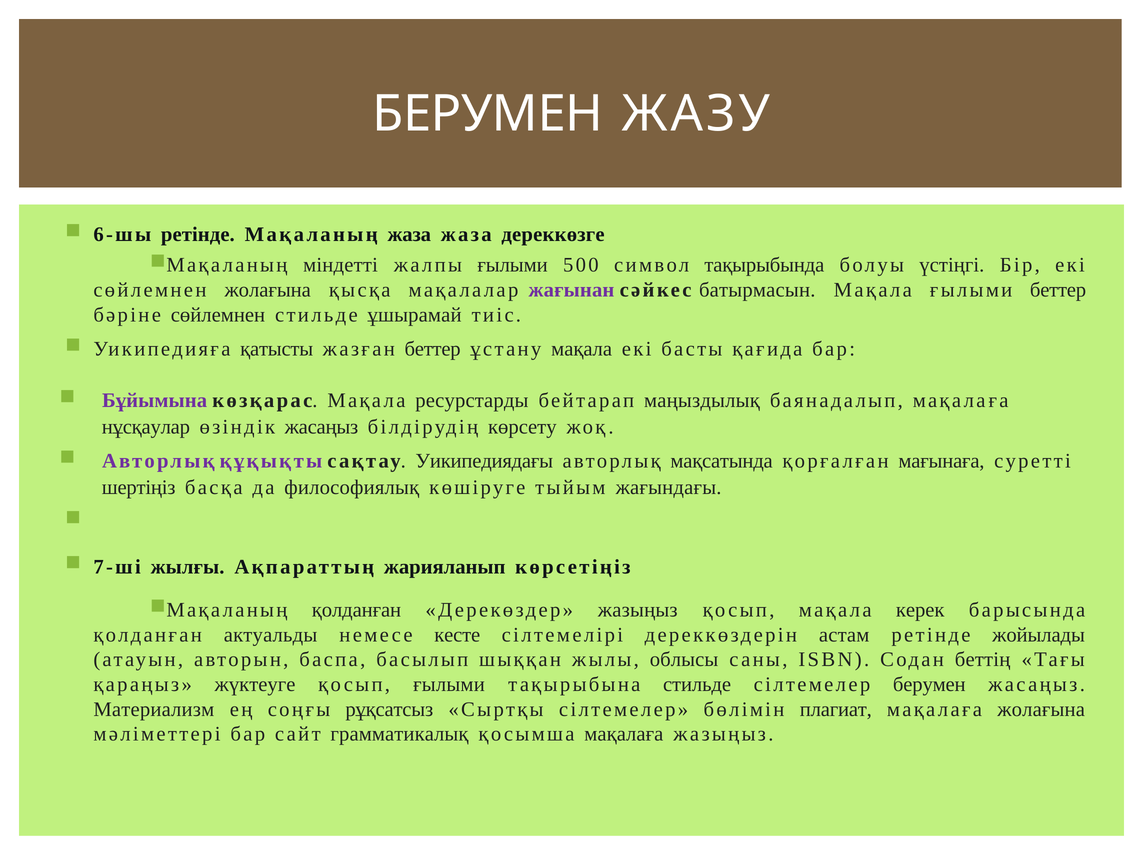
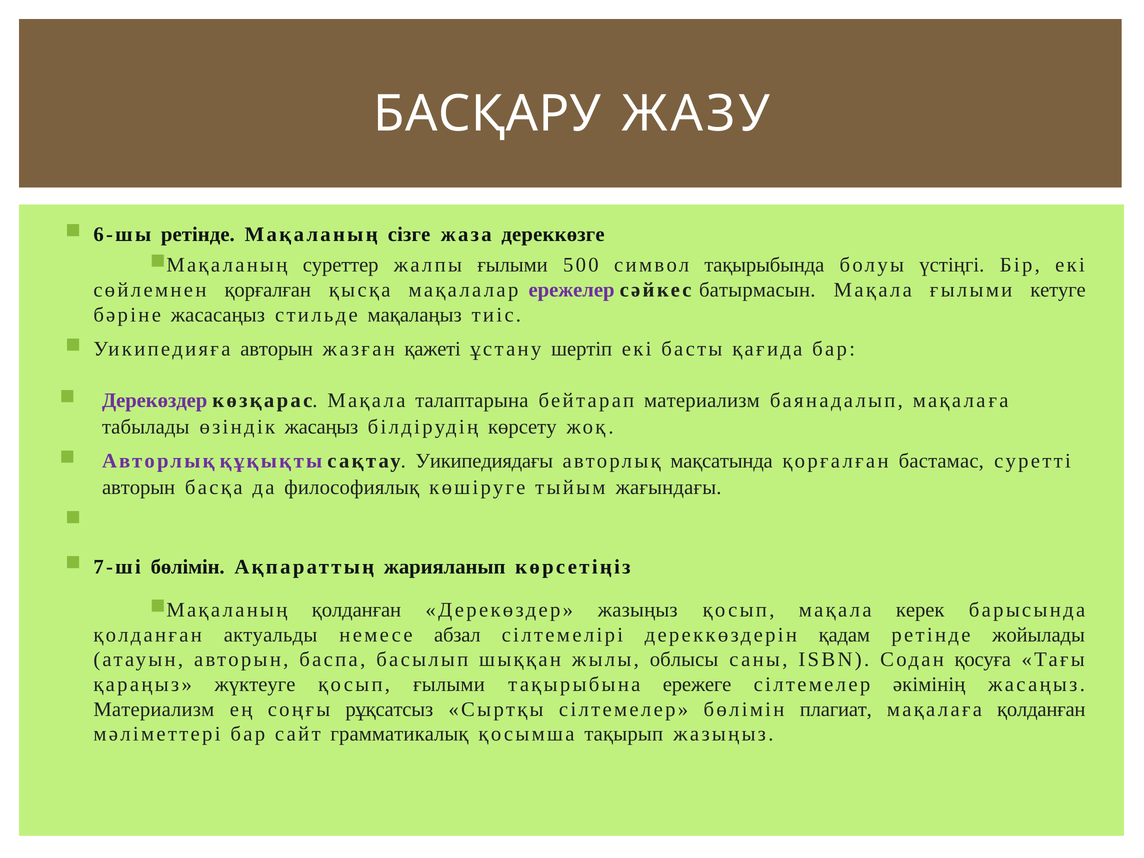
БЕРУМЕН: БЕРУМЕН -> БАСҚАРУ (487, 114)
Мақаланың жаза: жаза -> сізге (409, 235)
міндетті: міндетті -> суреттер (341, 265)
сөйлемнен жолағына: жолағына -> қорғалған (268, 290)
жағынан: жағынан -> ережелер (572, 290)
ғылыми беттер: беттер -> кетуге (1058, 290)
бәріне сөйлемнен: сөйлемнен -> жасасаңыз (218, 315)
ұшырамай: ұшырамай -> мақалаңыз (415, 315)
Уикипедияға қатысты: қатысты -> авторын (277, 349)
жазған беттер: беттер -> қажеті (433, 349)
ұстану мақала: мақала -> шертіп (582, 349)
Бұйымына: Бұйымына -> Дерекөздер (155, 400)
ресурстарды: ресурстарды -> талаптарына (472, 400)
бейтарап маңыздылық: маңыздылық -> материализм (702, 400)
нұсқаулар: нұсқаулар -> табылады (146, 427)
мағынаға: мағынаға -> бастамас (941, 461)
шертіңіз: шертіңіз -> авторын (139, 488)
7-ші жылғы: жылғы -> бөлімін (188, 567)
кесте: кесте -> абзал (457, 635)
астам: астам -> қадам (844, 635)
беттің: беттің -> қосуға (983, 660)
тақырыбына стильде: стильде -> ережеге (697, 684)
сілтемелер берумен: берумен -> әкімінің (929, 684)
мақалаға жолағына: жолағына -> қолданған (1041, 709)
қосымша мақалаға: мақалаға -> тақырып (624, 734)
